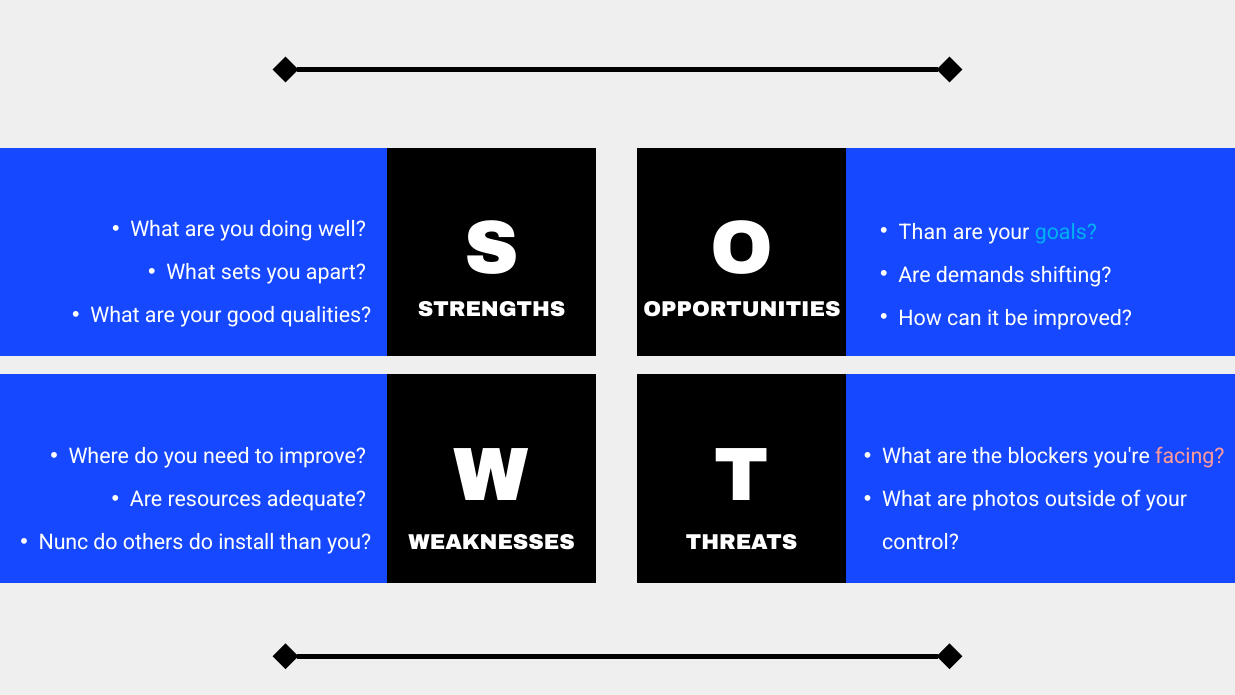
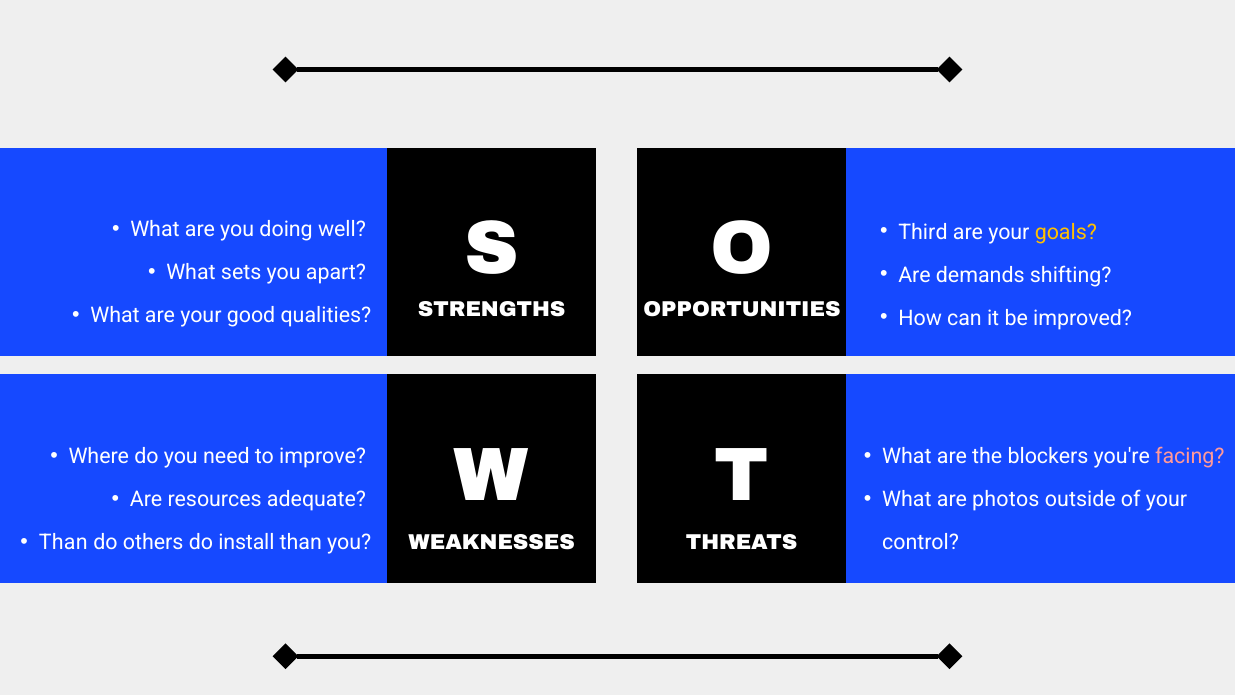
Than: Than -> Third (923, 232)
goals colour: light blue -> yellow (1066, 232)
Nunc: Nunc -> Than (63, 542)
